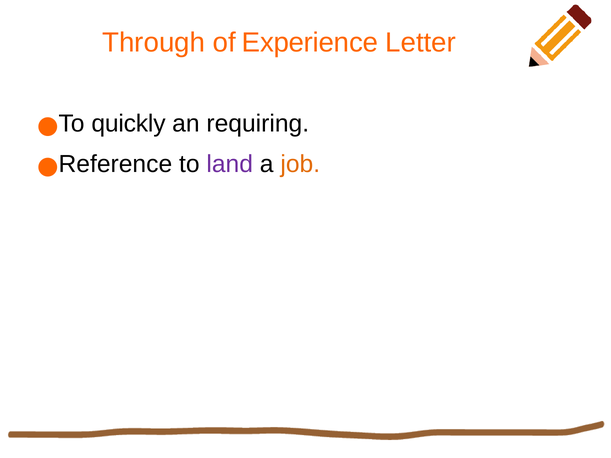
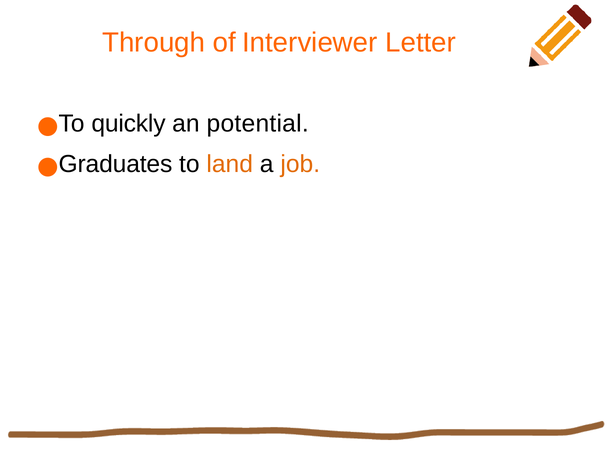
Experience: Experience -> Interviewer (310, 43)
requiring: requiring -> potential (258, 124)
Reference: Reference -> Graduates (115, 164)
land colour: purple -> orange (230, 164)
